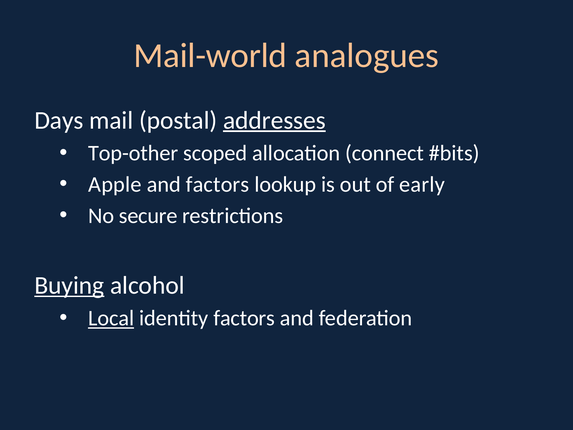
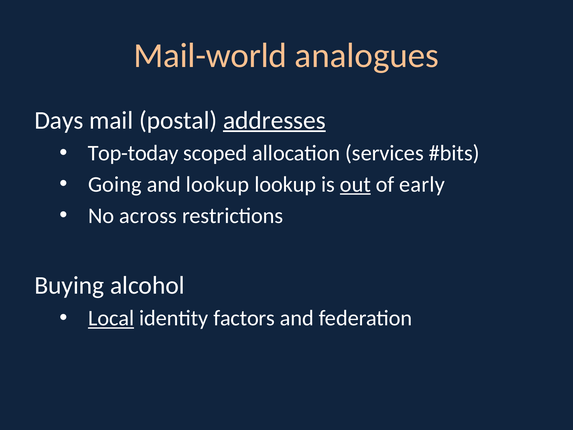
Top-other: Top-other -> Top-today (133, 153)
connect: connect -> services (384, 153)
Apple: Apple -> Going (115, 184)
and factors: factors -> lookup (218, 184)
out underline: none -> present (355, 184)
secure: secure -> across (148, 216)
Buying underline: present -> none (69, 285)
